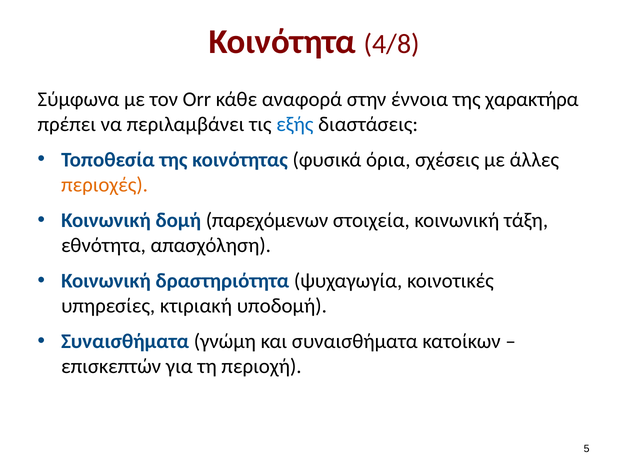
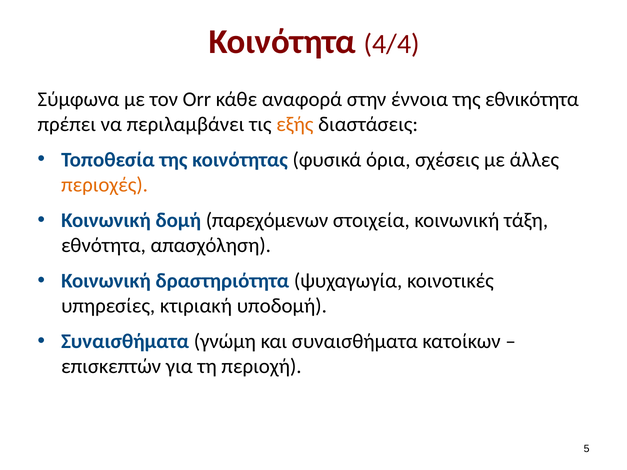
4/8: 4/8 -> 4/4 (392, 44)
χαρακτήρα: χαρακτήρα -> εθνικότητα (532, 99)
εξής colour: blue -> orange (295, 124)
